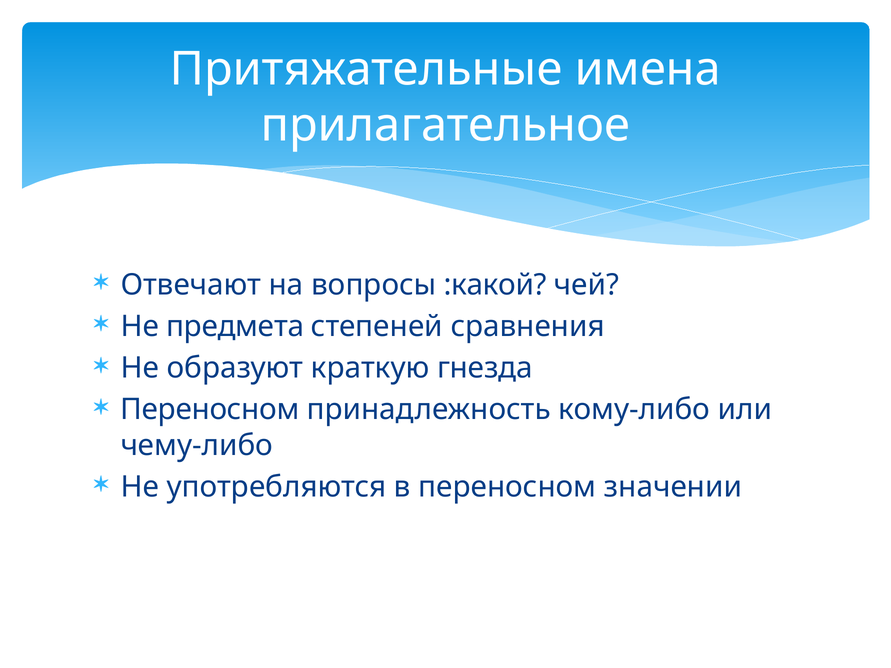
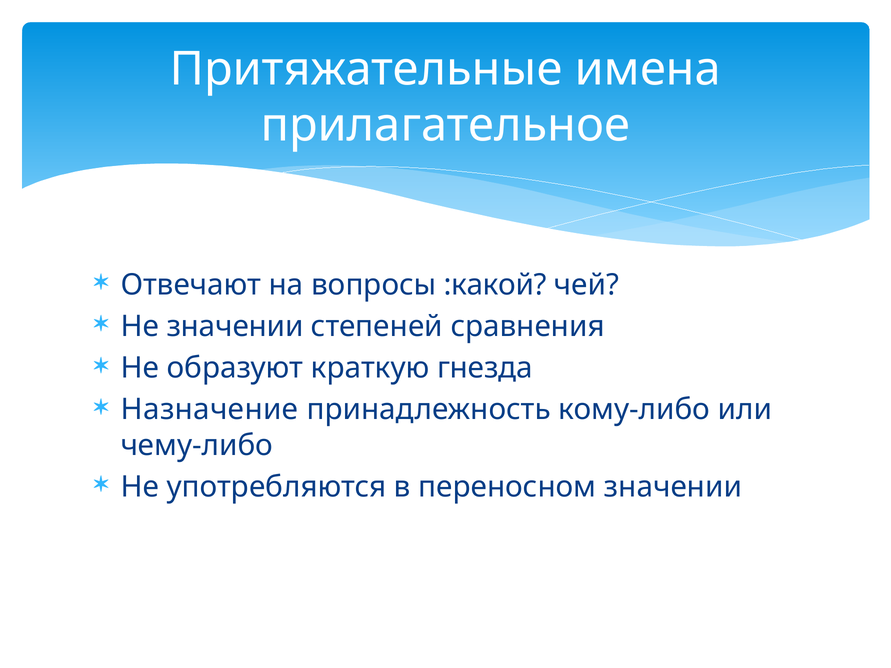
Не предмета: предмета -> значении (235, 327)
Переносном: Переносном -> Назначение (210, 410)
